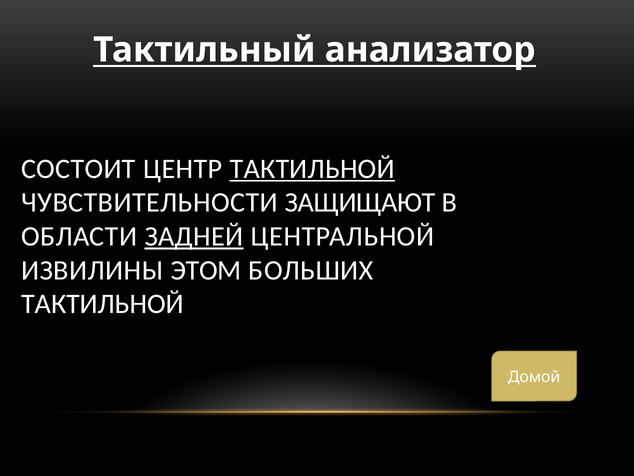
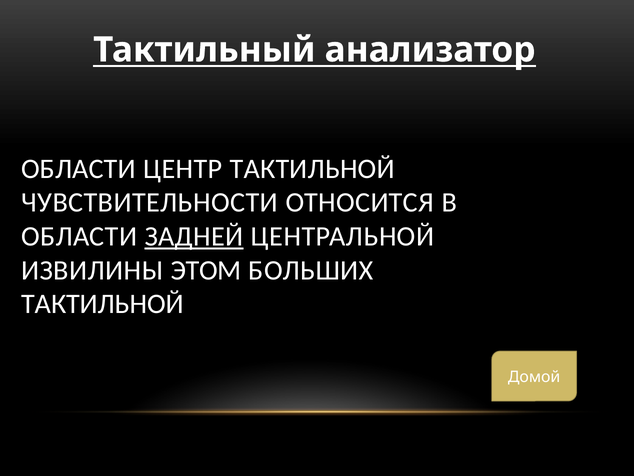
СОСТОИТ: СОСТОИТ -> ОБЛАСТИ (78, 169)
ТАКТИЛЬНОЙ underline: present -> none (312, 169)
ЗАЩИЩАЮТ: ЗАЩИЩАЮТ -> ОТНОСИТСЯ (360, 202)
